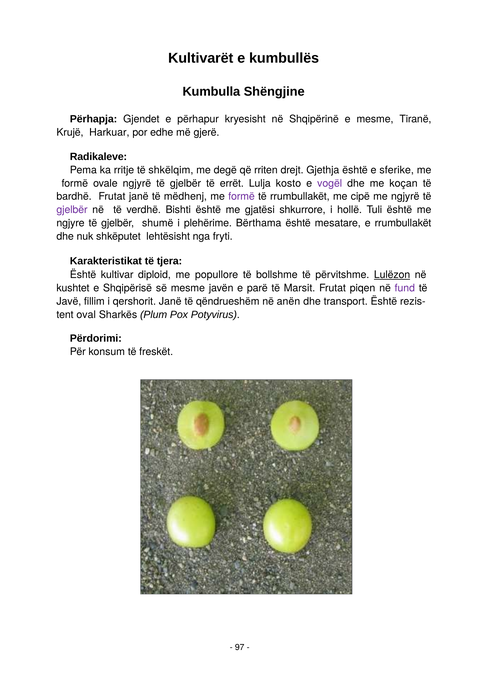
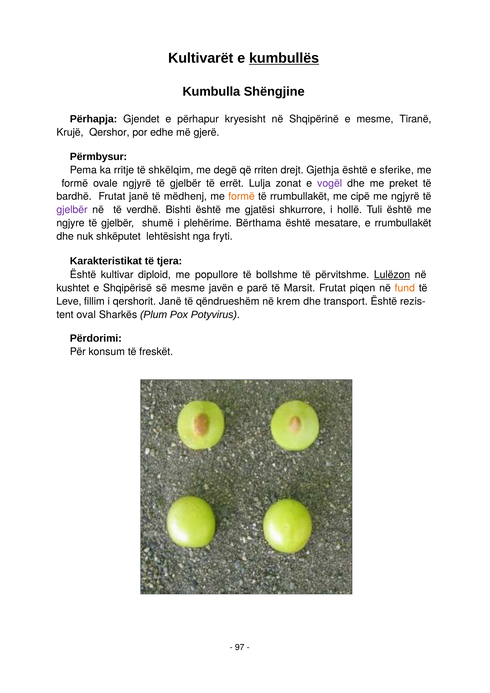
kumbullës underline: none -> present (284, 58)
Harkuar: Harkuar -> Qershor (109, 132)
Radikaleve: Radikaleve -> Përmbysur (98, 156)
kosto: kosto -> zonat (288, 183)
koçan: koçan -> preket (404, 183)
formë colour: purple -> orange (242, 196)
fund colour: purple -> orange (405, 288)
Javë: Javë -> Leve (69, 301)
anën: anën -> krem (288, 301)
